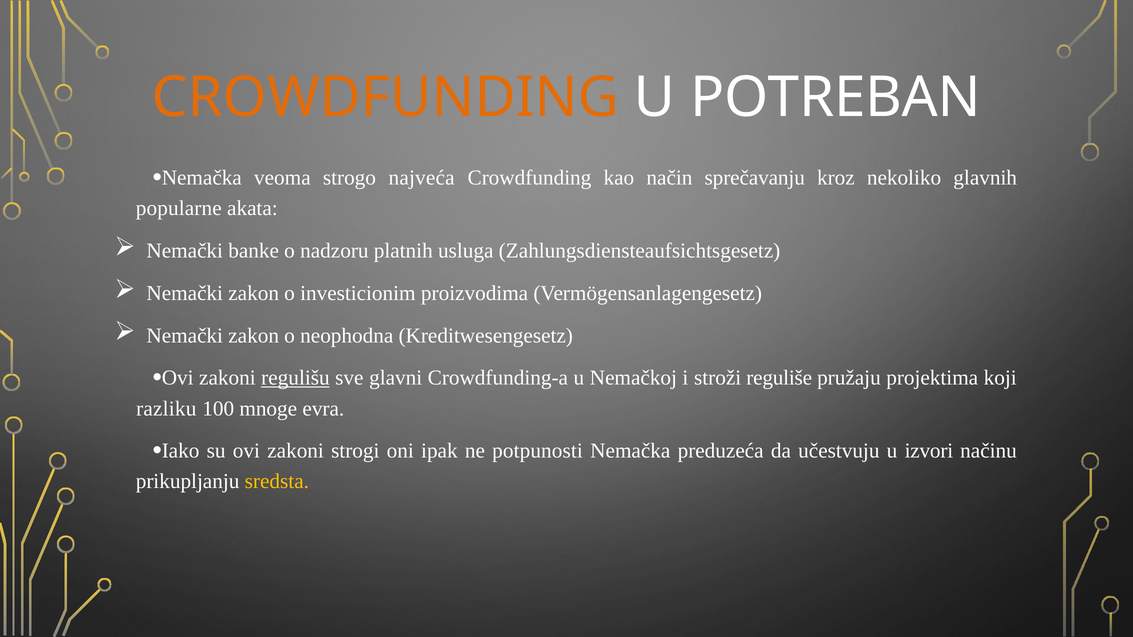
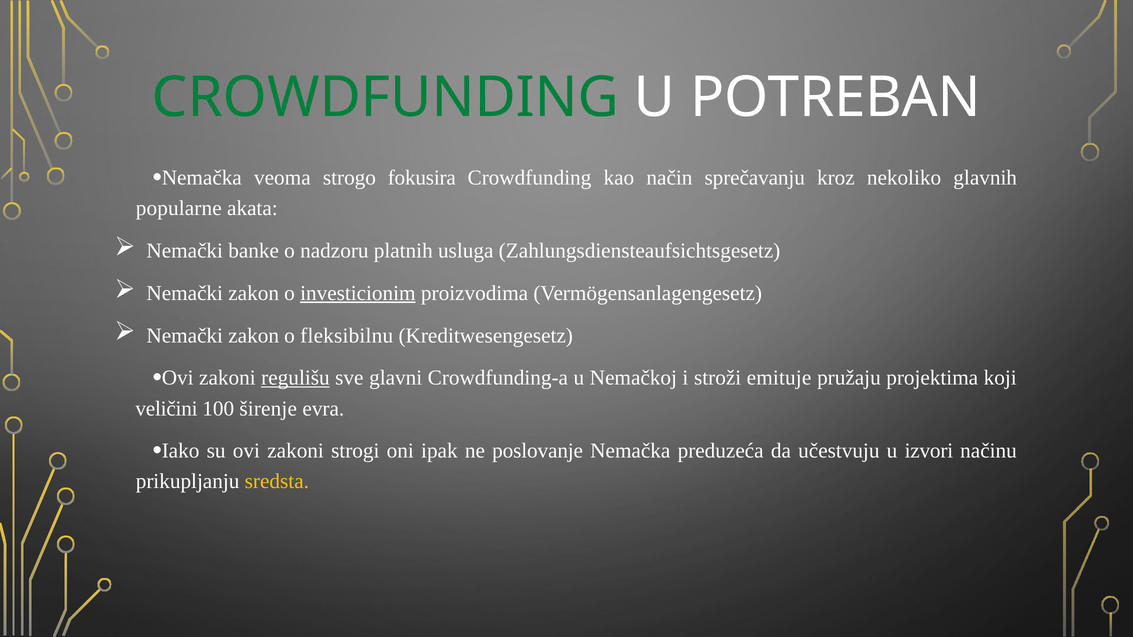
CROWDFUNDING colour: orange -> green (386, 97)
najveća: najveća -> fokusira (422, 178)
investicionim underline: none -> present (358, 293)
neophodna: neophodna -> fleksibilnu (347, 336)
reguliše: reguliše -> emituje (779, 378)
razliku: razliku -> veličini (167, 409)
mnoge: mnoge -> širenje (268, 409)
potpunosti: potpunosti -> poslovanje (538, 451)
